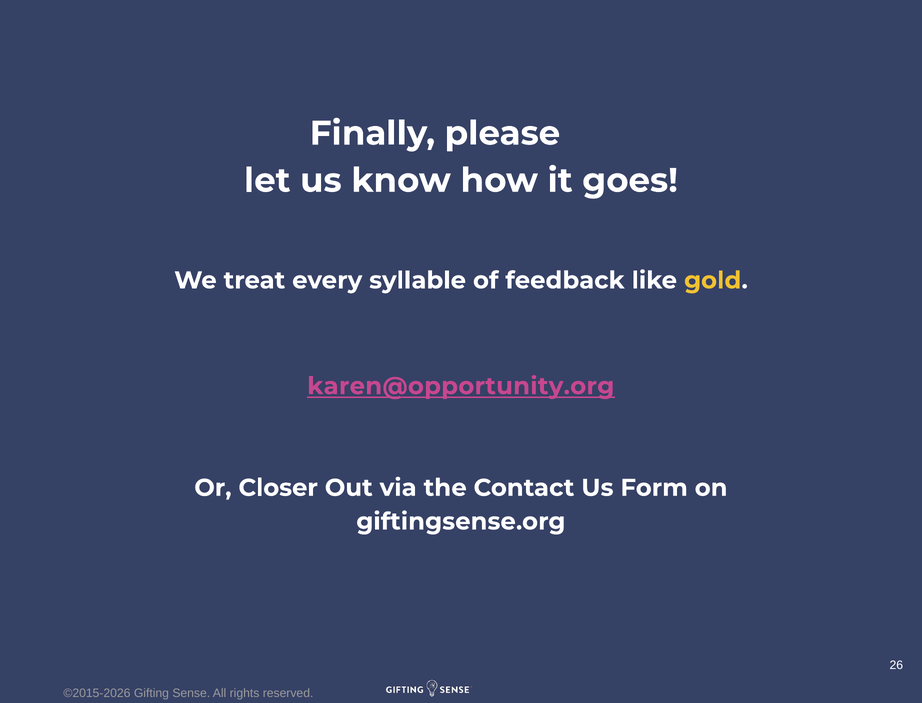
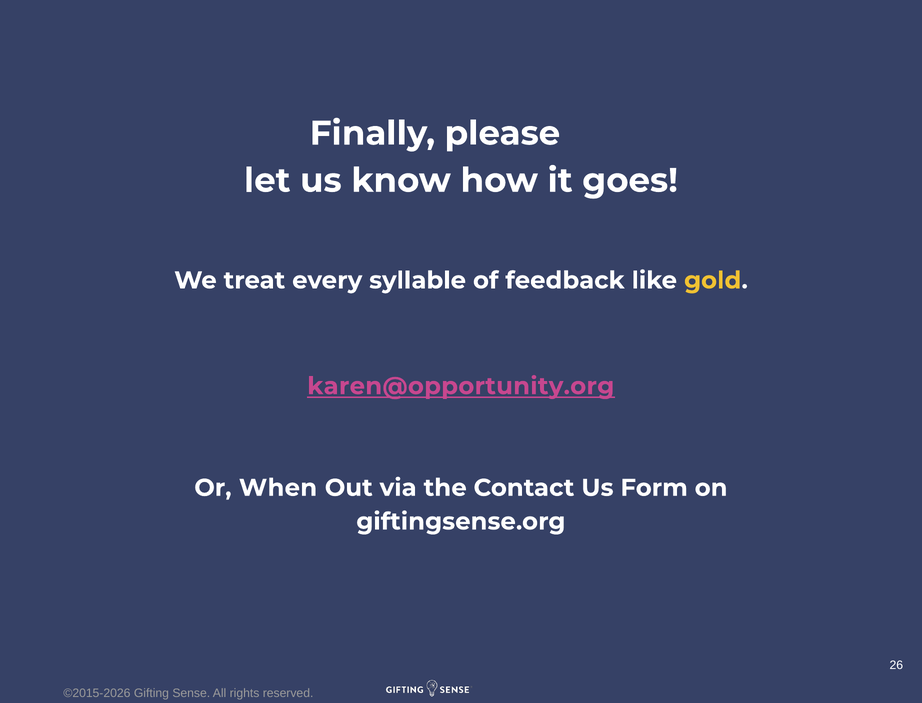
Closer: Closer -> When (278, 487)
